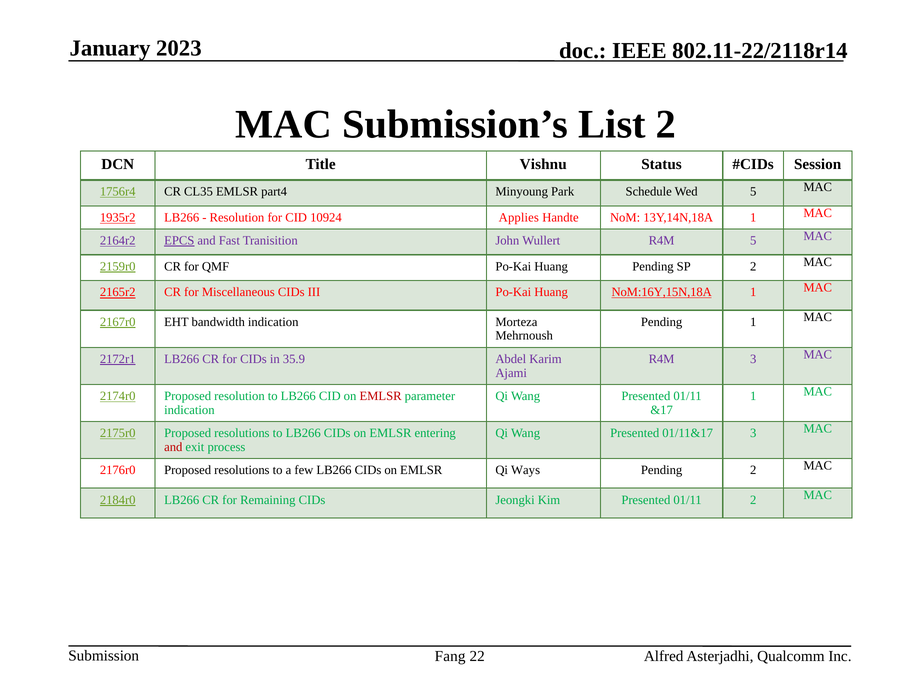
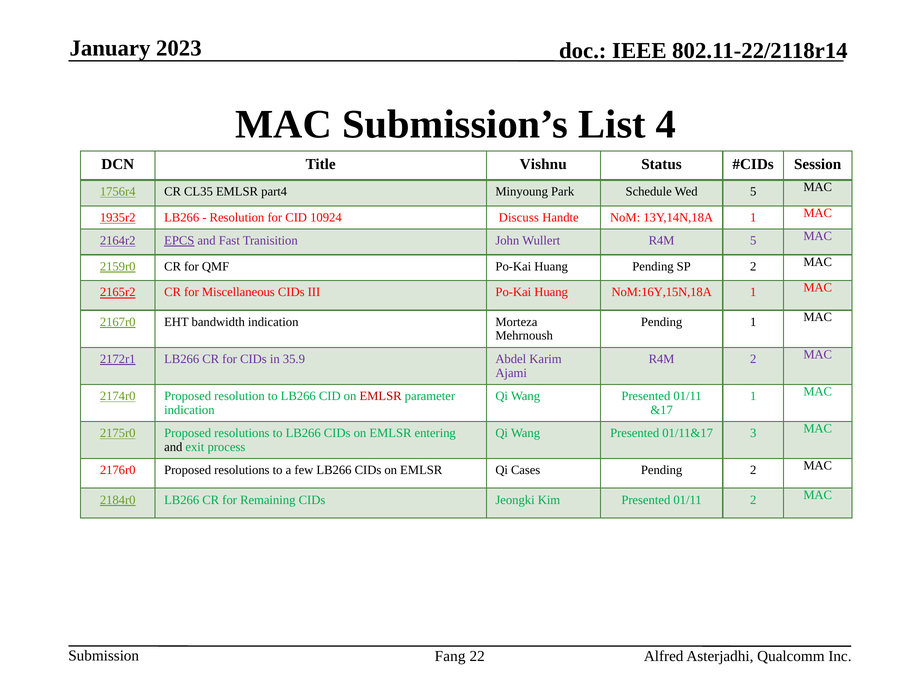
List 2: 2 -> 4 (666, 124)
Applies: Applies -> Discuss (519, 217)
NoM:16Y,15N,18A underline: present -> none (662, 292)
R4M 3: 3 -> 2 (753, 359)
and colour: red -> black (173, 447)
Ways: Ways -> Cases (526, 470)
